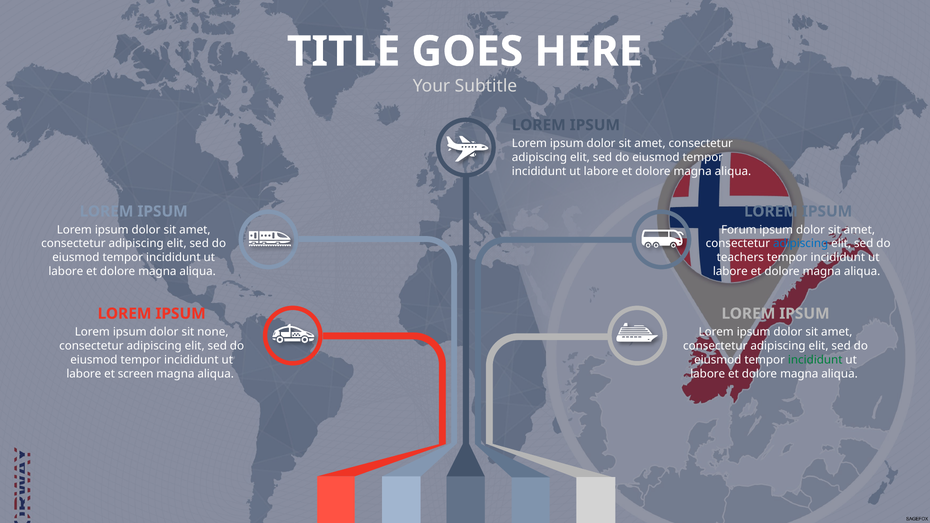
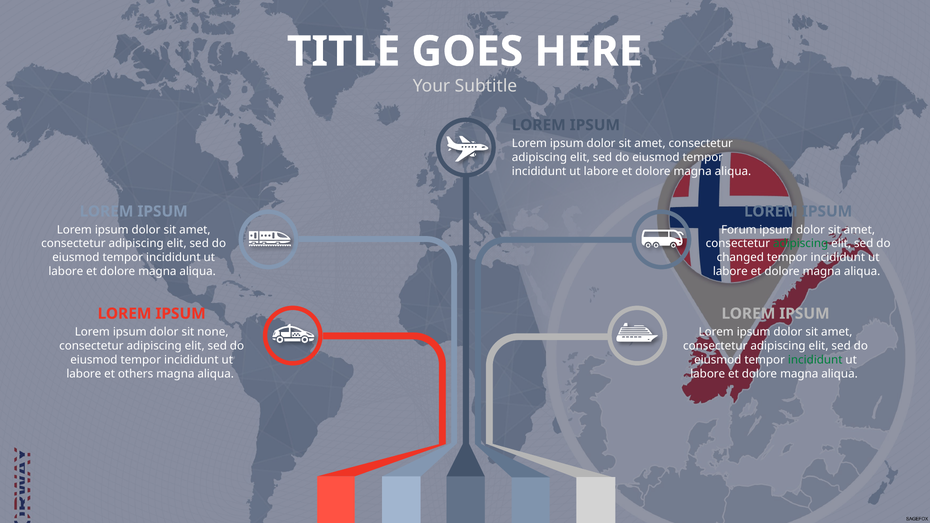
adipiscing colour: blue -> green (801, 244)
teachers: teachers -> changed (740, 258)
screen: screen -> others (136, 374)
